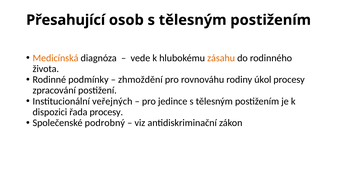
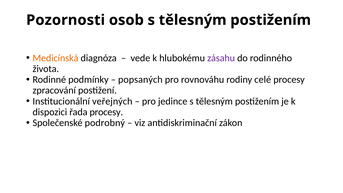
Přesahující: Přesahující -> Pozornosti (66, 20)
zásahu colour: orange -> purple (221, 58)
zhmoždění: zhmoždění -> popsaných (140, 80)
úkol: úkol -> celé (263, 80)
